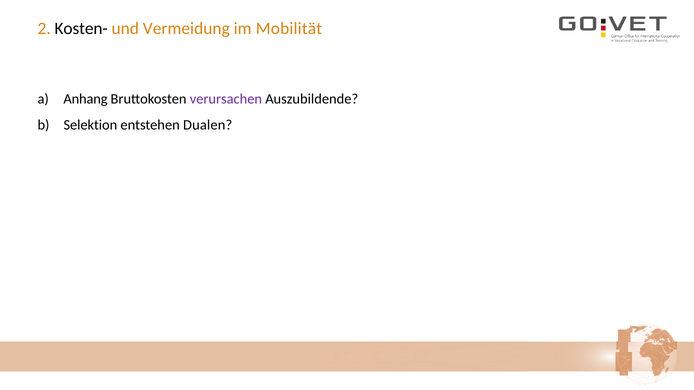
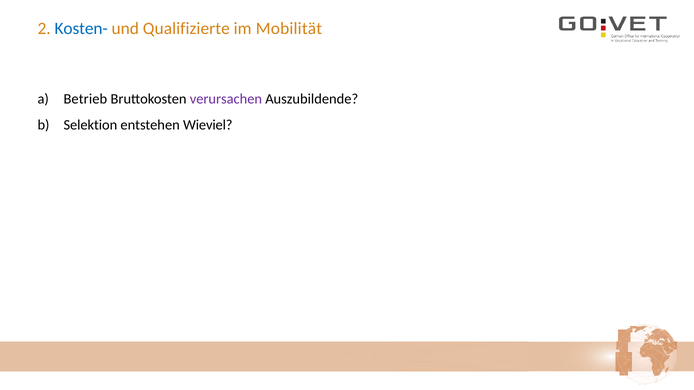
Kosten- colour: black -> blue (81, 29)
Vermeidung: Vermeidung -> Qualifizierte (186, 29)
Anhang: Anhang -> Betrieb (85, 99)
Dualen: Dualen -> Wieviel (208, 125)
